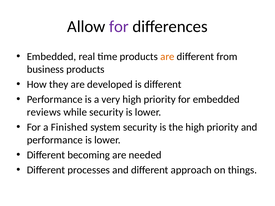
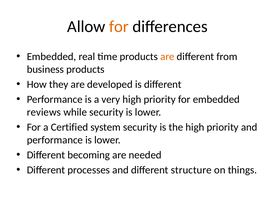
for colour: purple -> orange (119, 27)
Finished: Finished -> Certified (69, 127)
approach: approach -> structure (191, 170)
